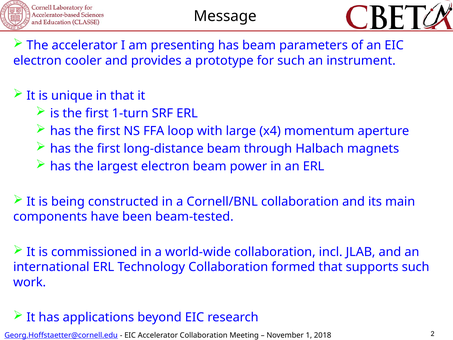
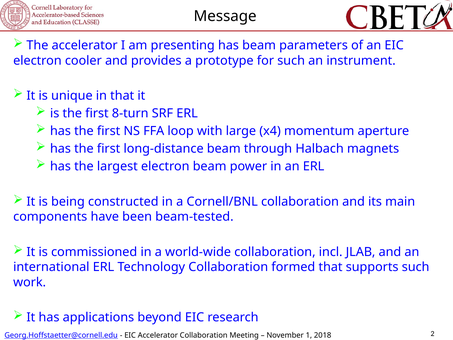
1-turn: 1-turn -> 8-turn (130, 113)
